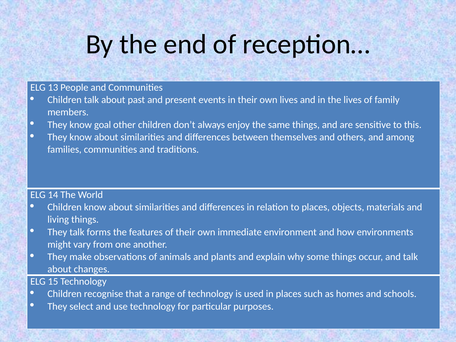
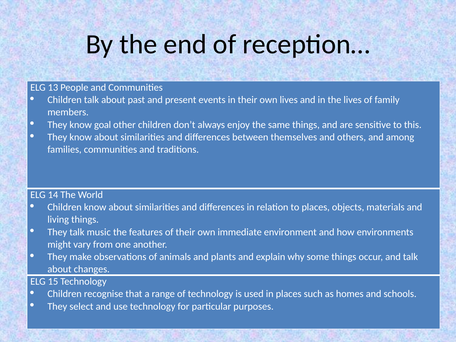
forms: forms -> music (99, 232)
